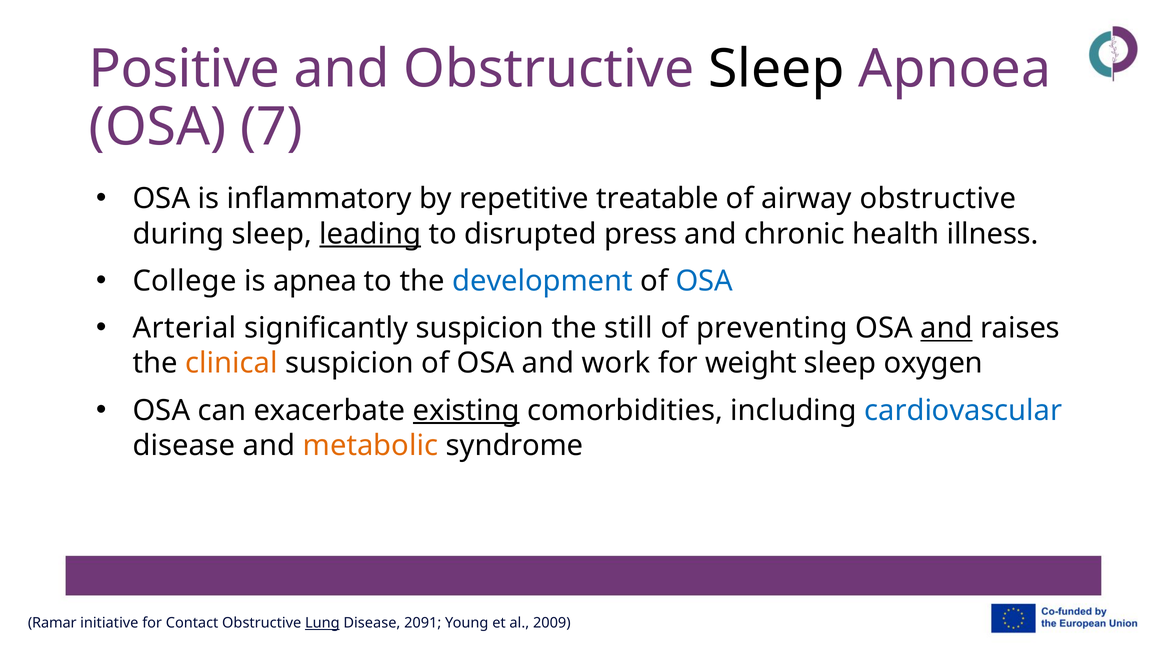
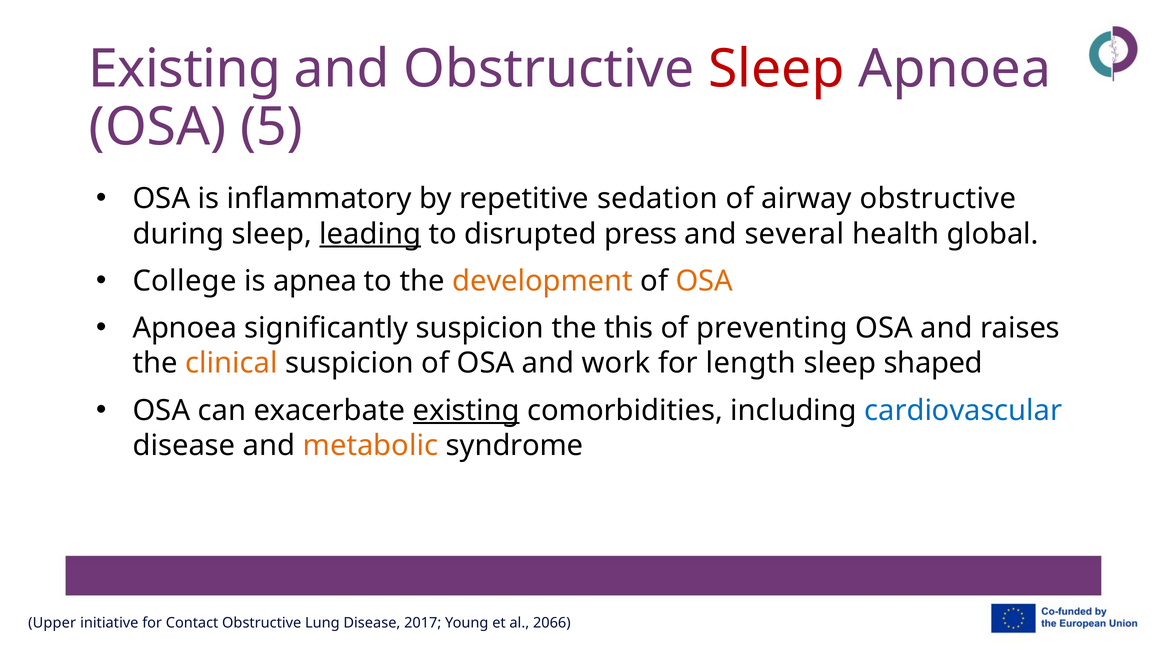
Positive: Positive -> Existing (185, 69)
Sleep colour: black -> red (776, 69)
7: 7 -> 5 (272, 127)
treatable: treatable -> sedation (657, 199)
chronic: chronic -> several (794, 234)
illness: illness -> global (993, 234)
development colour: blue -> orange (543, 281)
OSA colour: blue -> orange (704, 281)
Arterial: Arterial -> Apnoea (185, 328)
still: still -> this (629, 328)
and underline: present -> none (947, 328)
weight: weight -> length (751, 363)
oxygen: oxygen -> shaped (933, 363)
Ramar: Ramar -> Upper (52, 623)
Lung underline: present -> none (322, 623)
2091: 2091 -> 2017 (423, 623)
2009: 2009 -> 2066 (552, 623)
